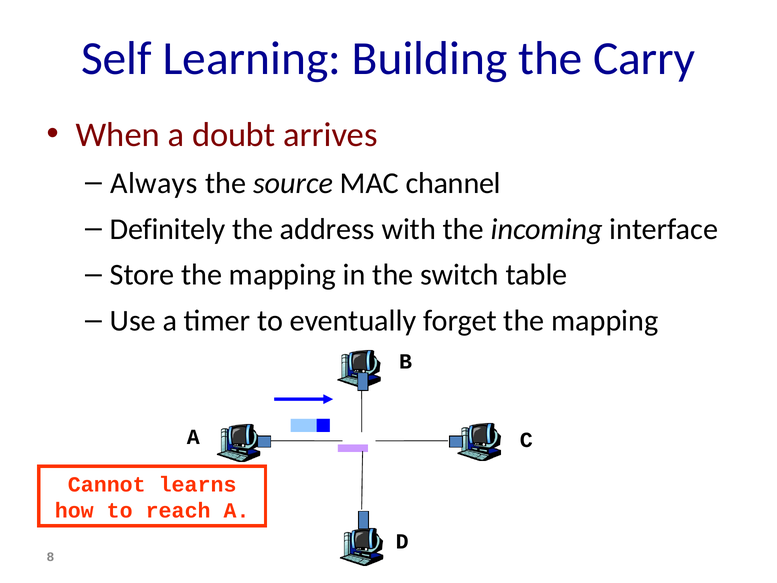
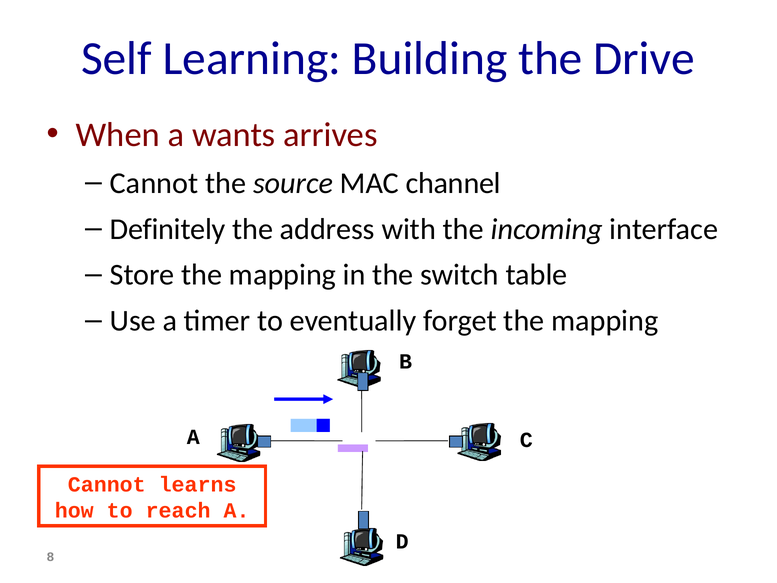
Carry: Carry -> Drive (644, 58)
doubt: doubt -> wants (234, 135)
Always: Always -> Cannot (154, 183)
